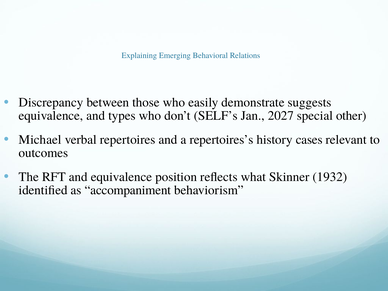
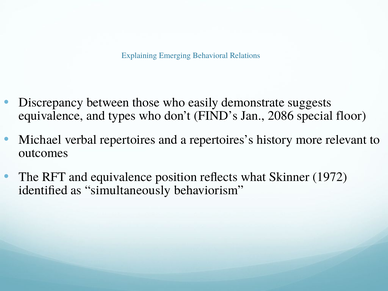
SELF’s: SELF’s -> FIND’s (216, 116)
2027: 2027 -> 2086 (281, 116)
other: other -> floor (351, 116)
cases: cases -> more (309, 140)
1932: 1932 -> 1972 (330, 177)
accompaniment: accompaniment -> simultaneously (128, 190)
